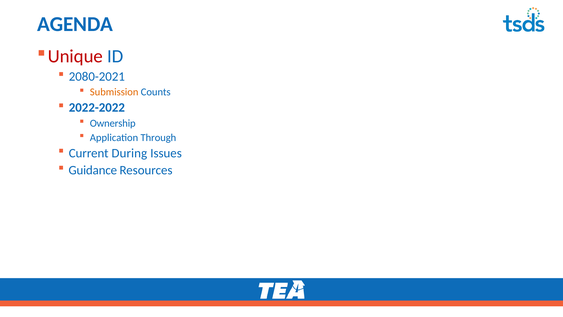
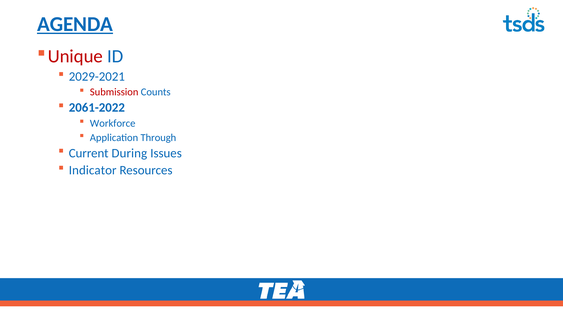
AGENDA underline: none -> present (75, 24)
2080-2021: 2080-2021 -> 2029-2021 (97, 76)
Submission colour: orange -> red (114, 92)
2022-2022: 2022-2022 -> 2061-2022 (97, 108)
Ownership: Ownership -> Workforce (113, 123)
Guidance: Guidance -> Indicator (93, 170)
